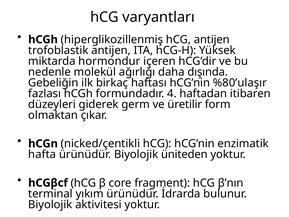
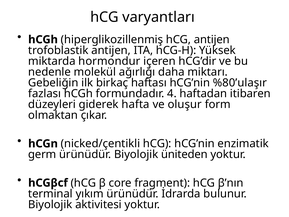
dışında: dışında -> miktarı (208, 72)
germ: germ -> hafta (136, 104)
üretilir: üretilir -> oluşur (185, 104)
hafta: hafta -> germ (42, 154)
